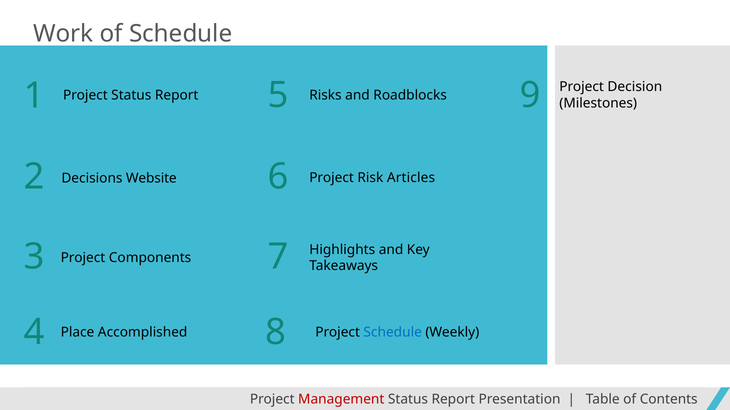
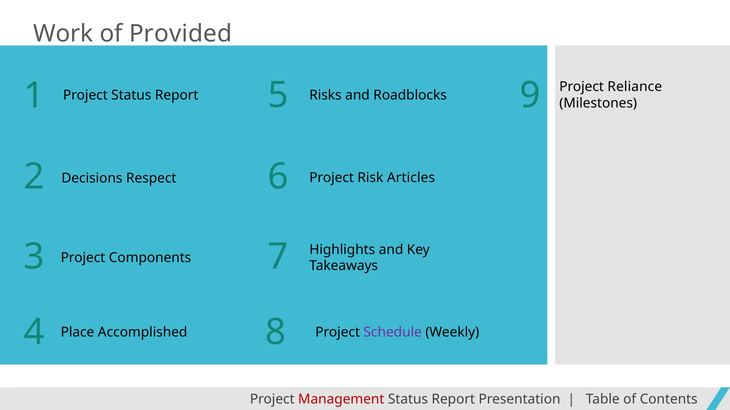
of Schedule: Schedule -> Provided (181, 34)
Decision: Decision -> Reliance (635, 87)
Website: Website -> Respect (151, 178)
Schedule colour: blue -> purple (393, 333)
